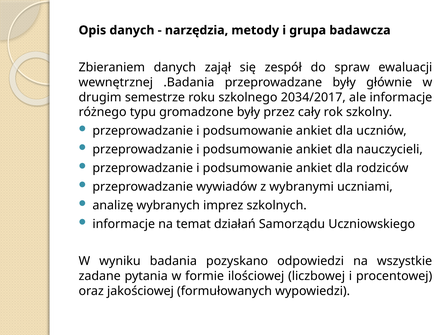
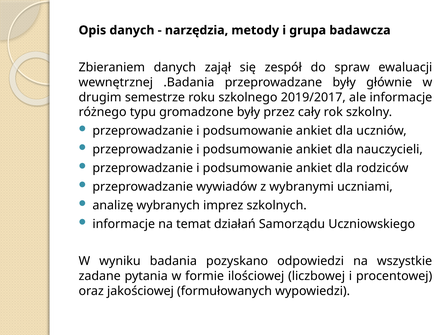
2034/2017: 2034/2017 -> 2019/2017 (313, 97)
